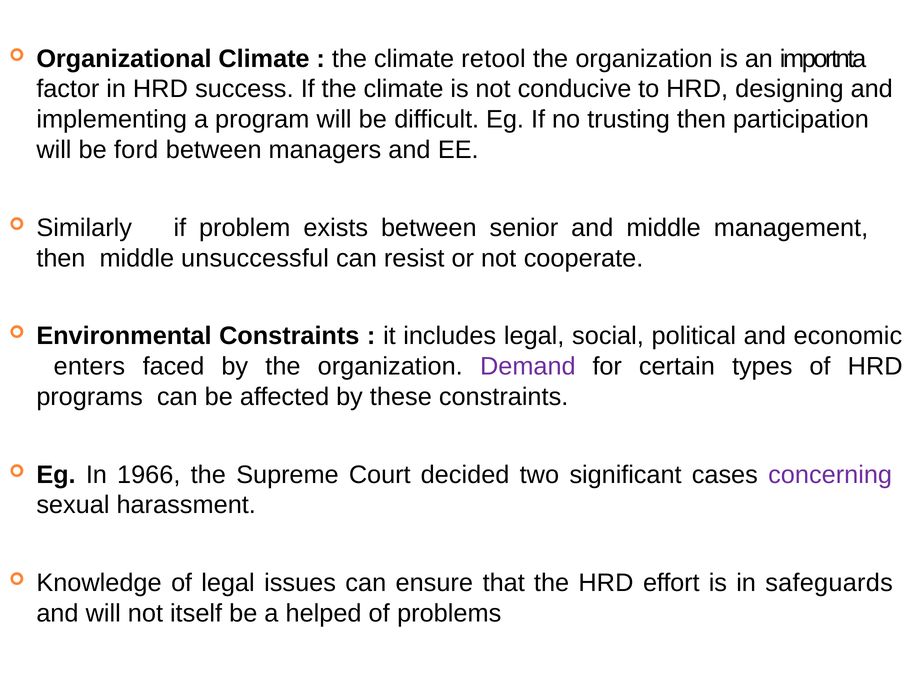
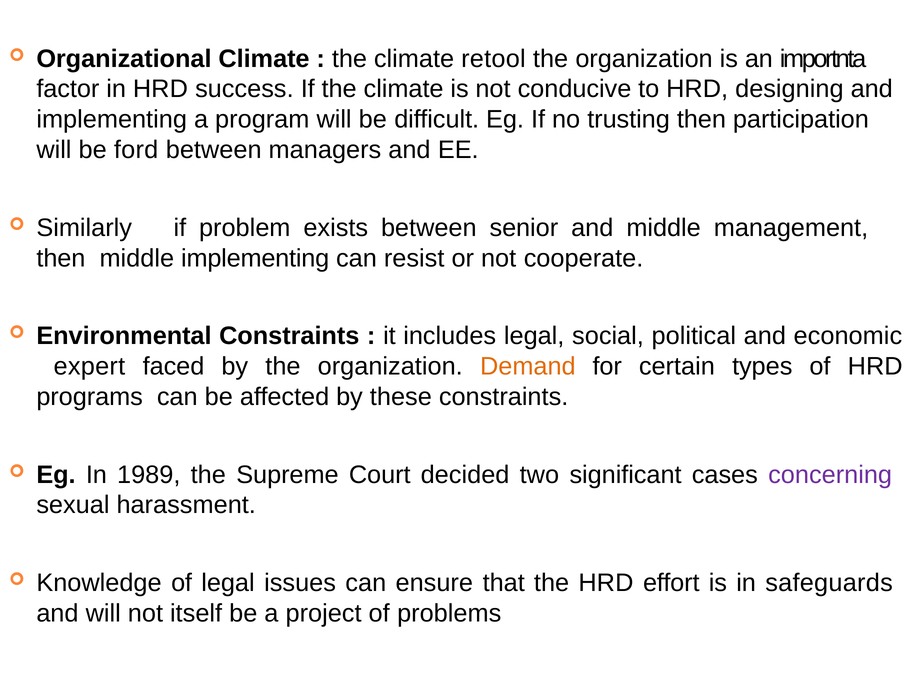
middle unsuccessful: unsuccessful -> implementing (255, 258)
enters: enters -> expert (89, 367)
Demand colour: purple -> orange (528, 367)
1966: 1966 -> 1989 (149, 475)
helped: helped -> project (324, 614)
